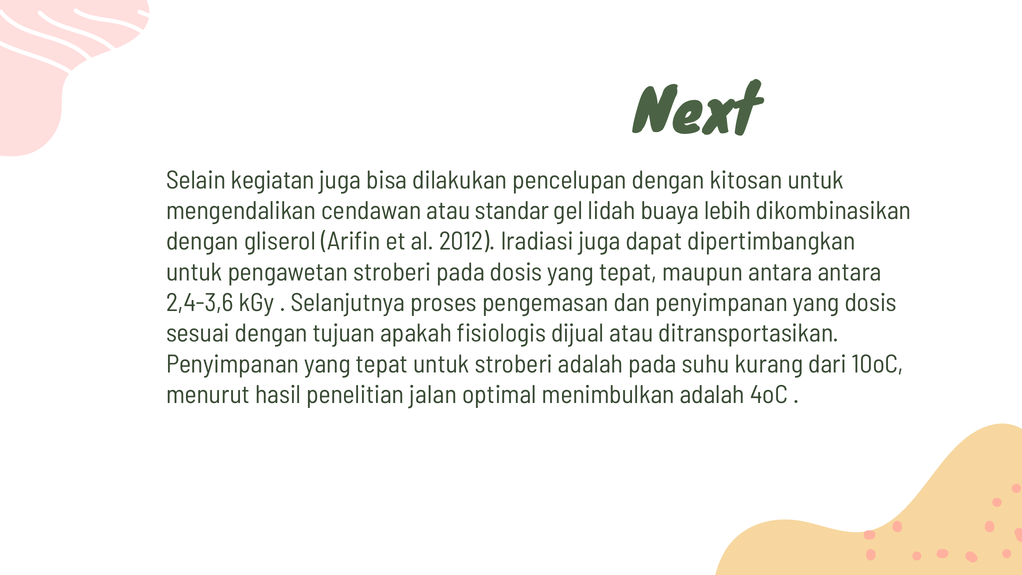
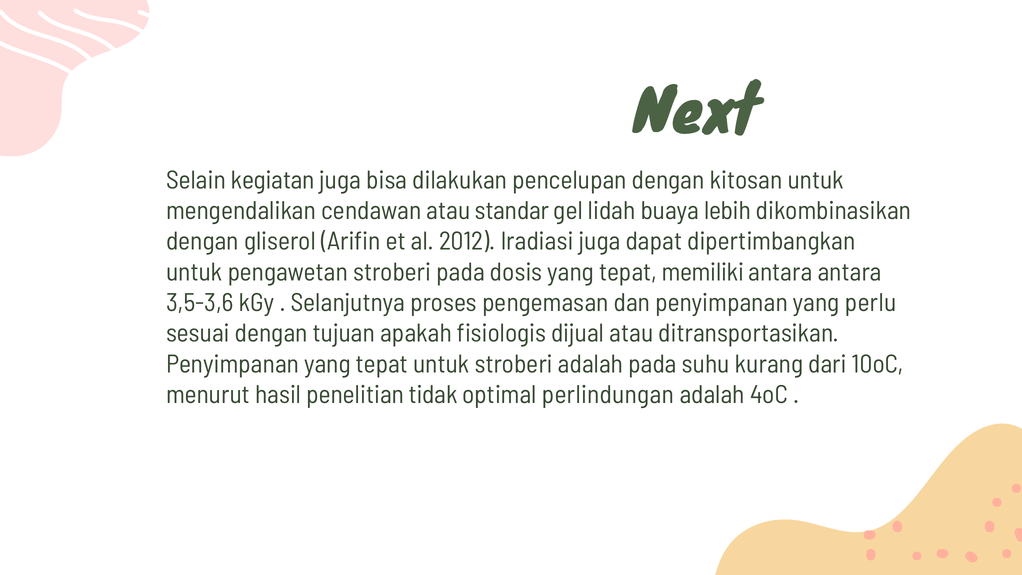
maupun: maupun -> memiliki (703, 272)
2,4-3,6: 2,4-3,6 -> 3,5-3,6 (200, 303)
yang dosis: dosis -> perlu (871, 303)
jalan: jalan -> tidak (433, 395)
menimbulkan: menimbulkan -> perlindungan (608, 395)
